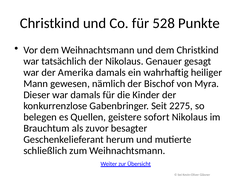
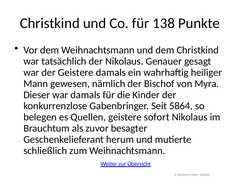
528: 528 -> 138 (164, 23)
der Amerika: Amerika -> Geistere (76, 72)
2275: 2275 -> 5864 (181, 106)
